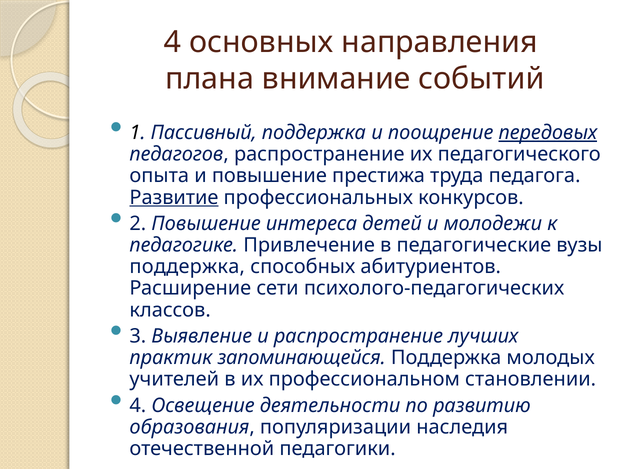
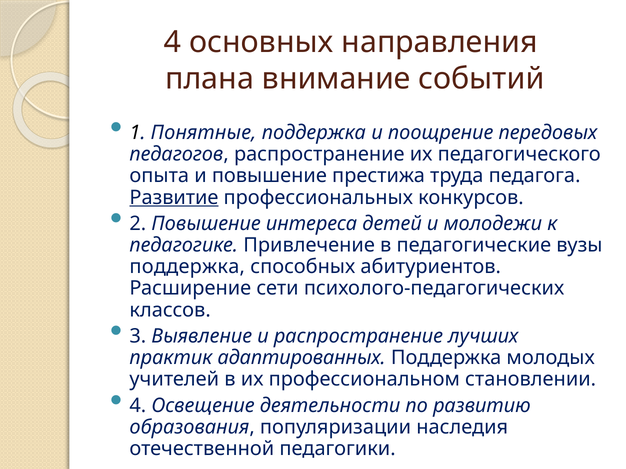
Пассивный: Пассивный -> Понятные (204, 133)
передовых underline: present -> none (548, 133)
запоминающейся: запоминающейся -> адаптированных (302, 358)
